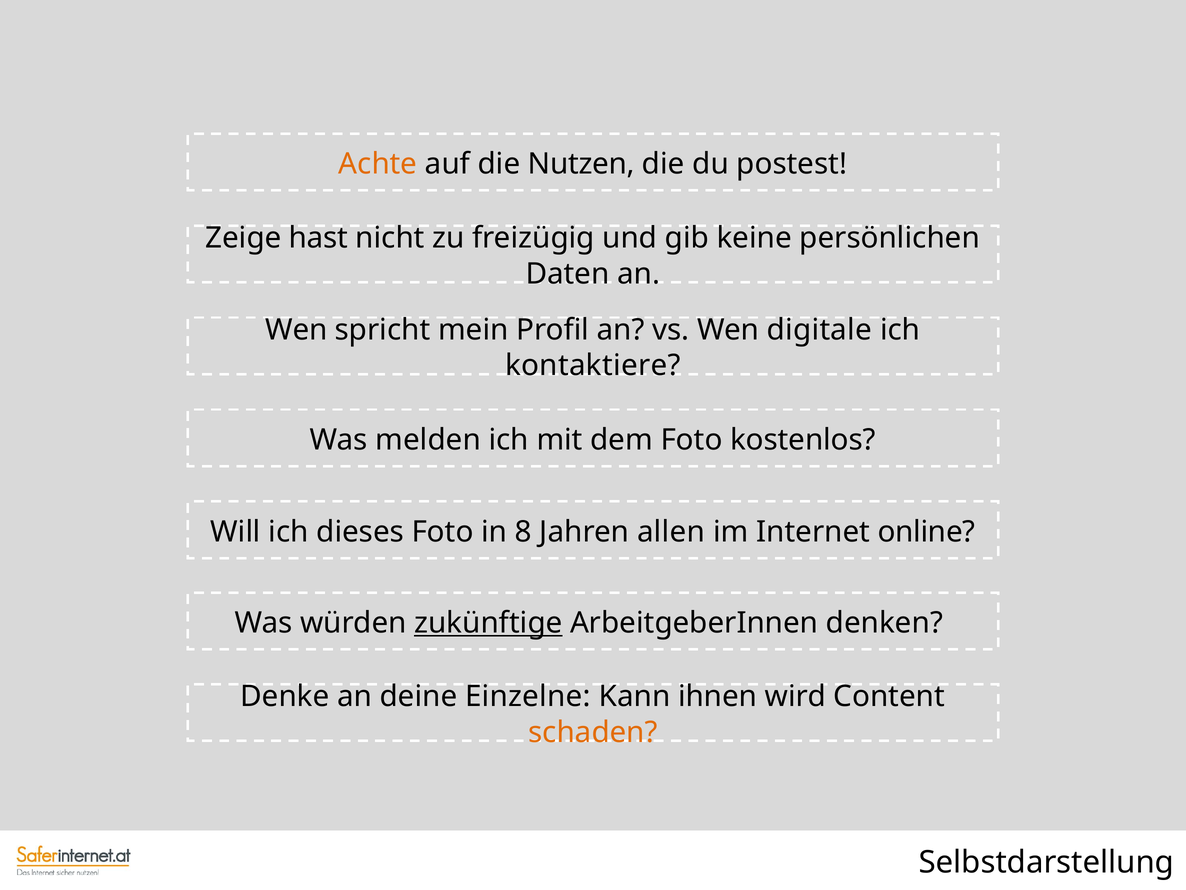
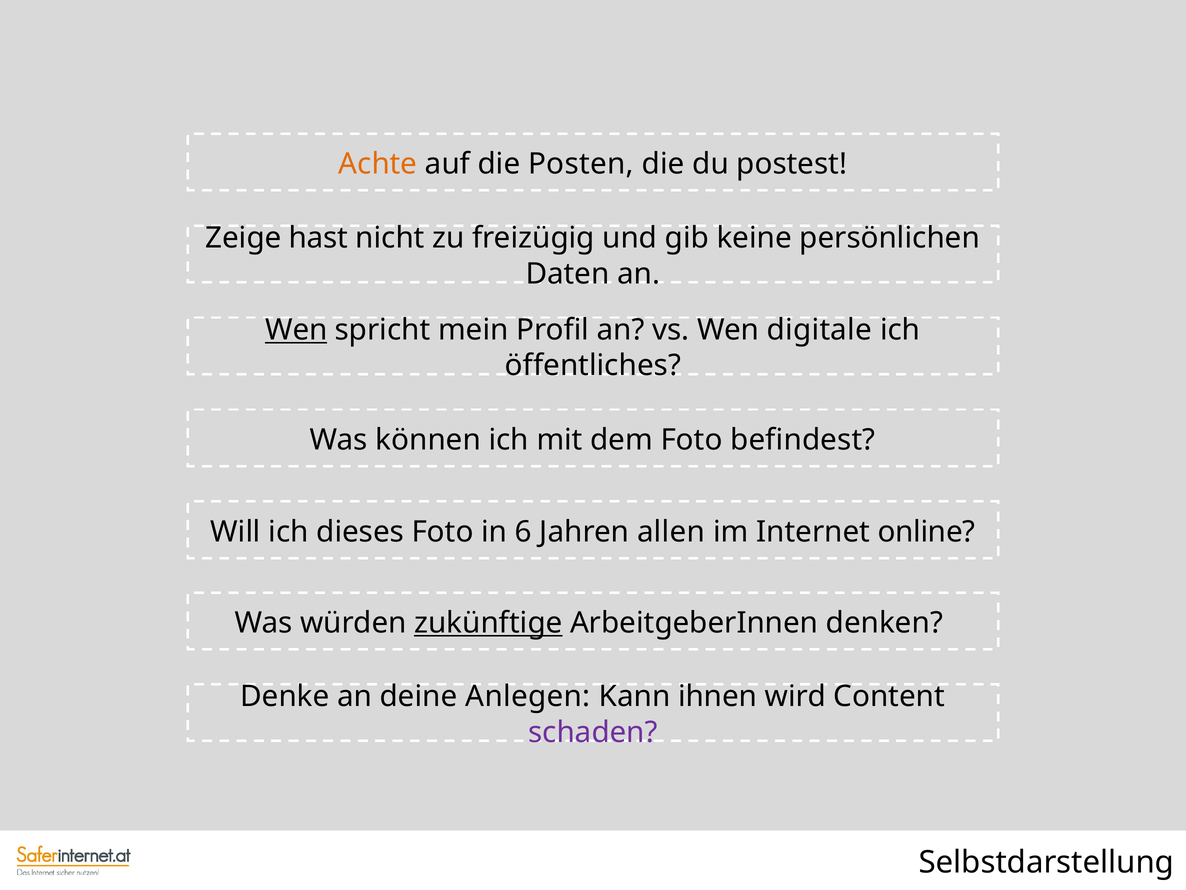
Nutzen: Nutzen -> Posten (581, 164)
Wen underline: none -> present (296, 330)
kontaktiere: kontaktiere -> öffentliches (593, 365)
melden: melden -> können (428, 440)
kostenlos: kostenlos -> befindest (803, 440)
8: 8 -> 6 (523, 532)
Einzelne: Einzelne -> Anlegen (528, 696)
schaden colour: orange -> purple (593, 732)
